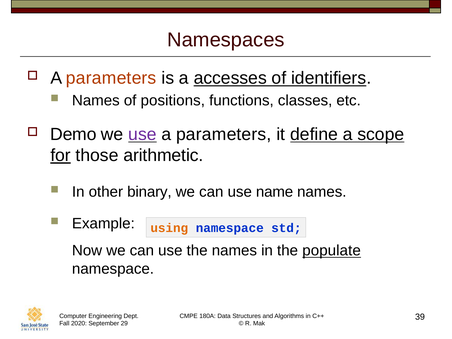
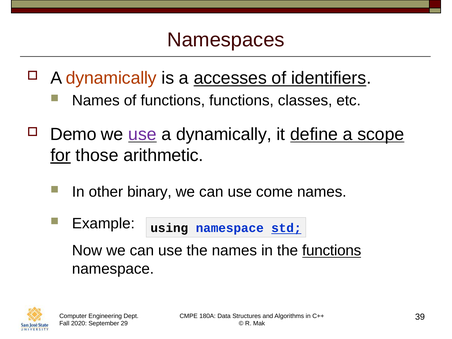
parameters: parameters -> dynamically (111, 78)
of positions: positions -> functions (173, 100)
parameters: parameters -> dynamically (224, 134)
name: name -> come (274, 192)
using colour: orange -> black (169, 228)
std underline: none -> present (286, 228)
the populate: populate -> functions (332, 251)
